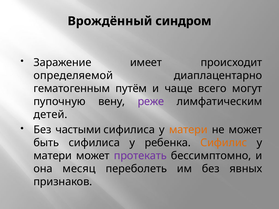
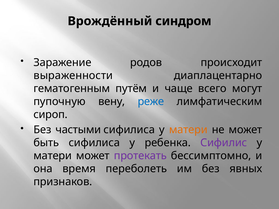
имеет: имеет -> родов (146, 63)
определяемой: определяемой -> выраженности (73, 76)
реже colour: purple -> blue (151, 102)
детей: детей -> сироп (51, 115)
Сифилис colour: orange -> purple (224, 143)
месяц: месяц -> время (79, 169)
